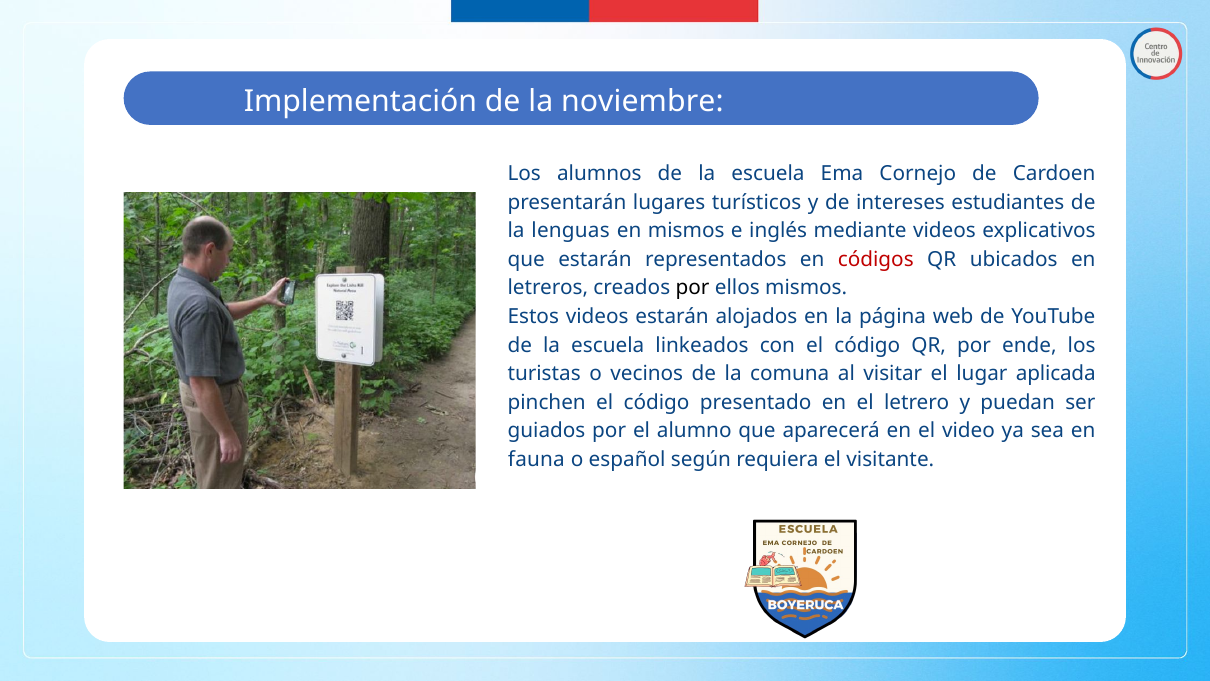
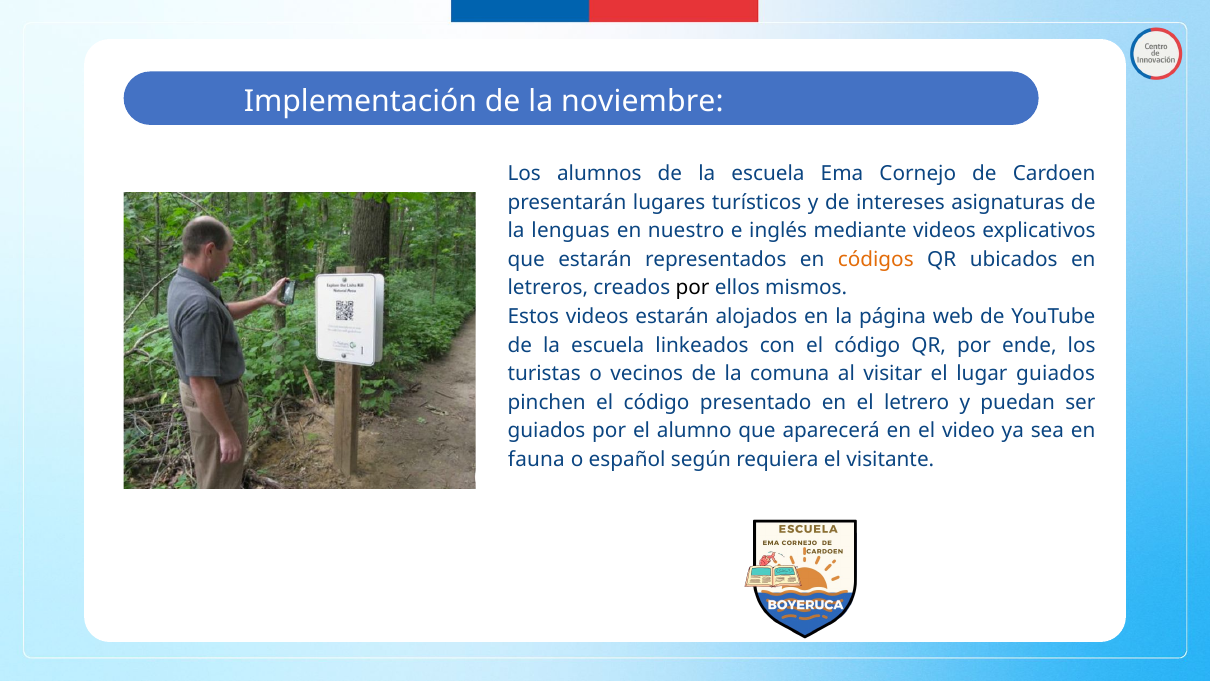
estudiantes: estudiantes -> asignaturas (1008, 202)
en mismos: mismos -> nuestro (686, 231)
códigos colour: red -> orange (876, 259)
lugar aplicada: aplicada -> guiados (1056, 374)
